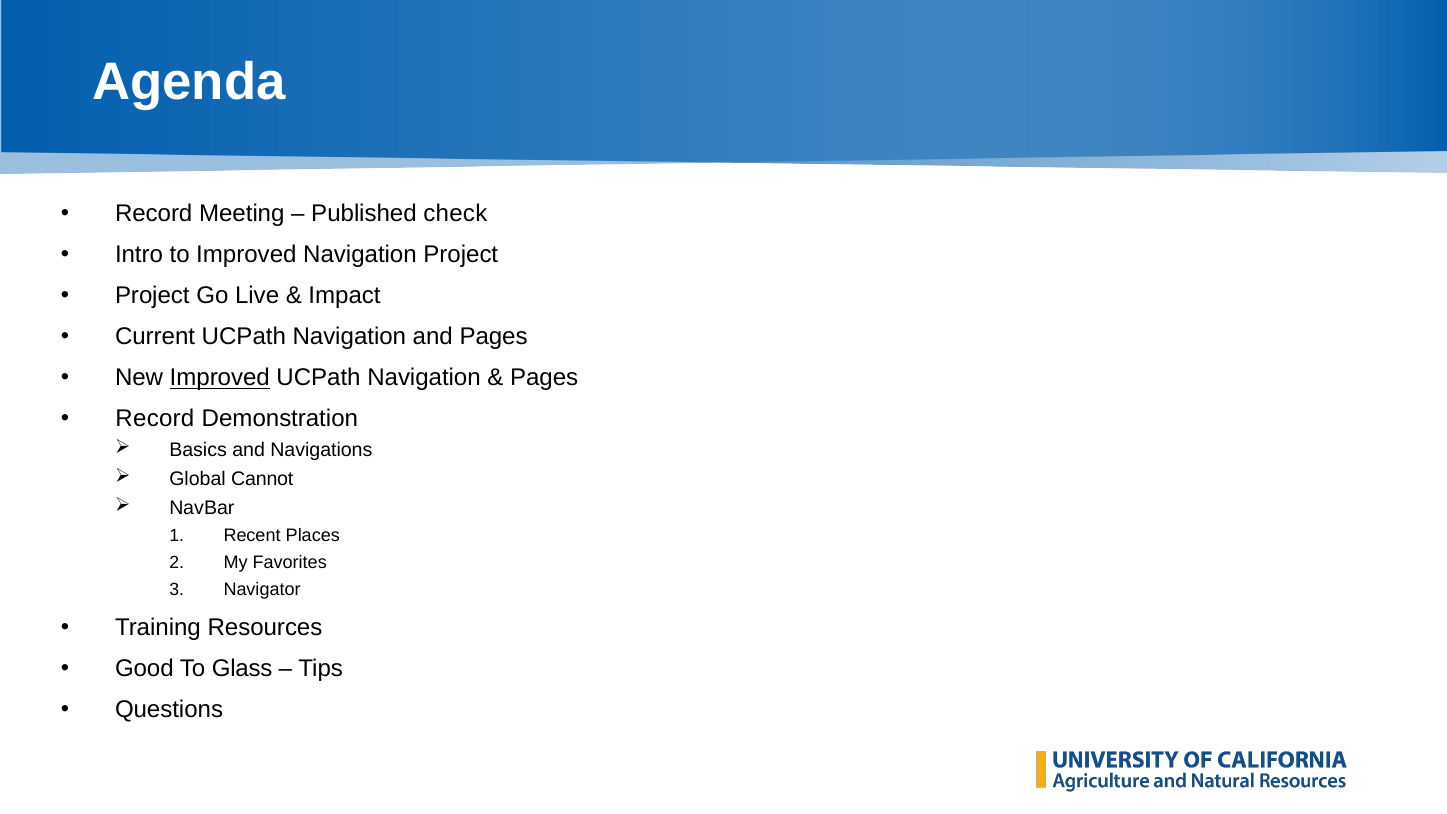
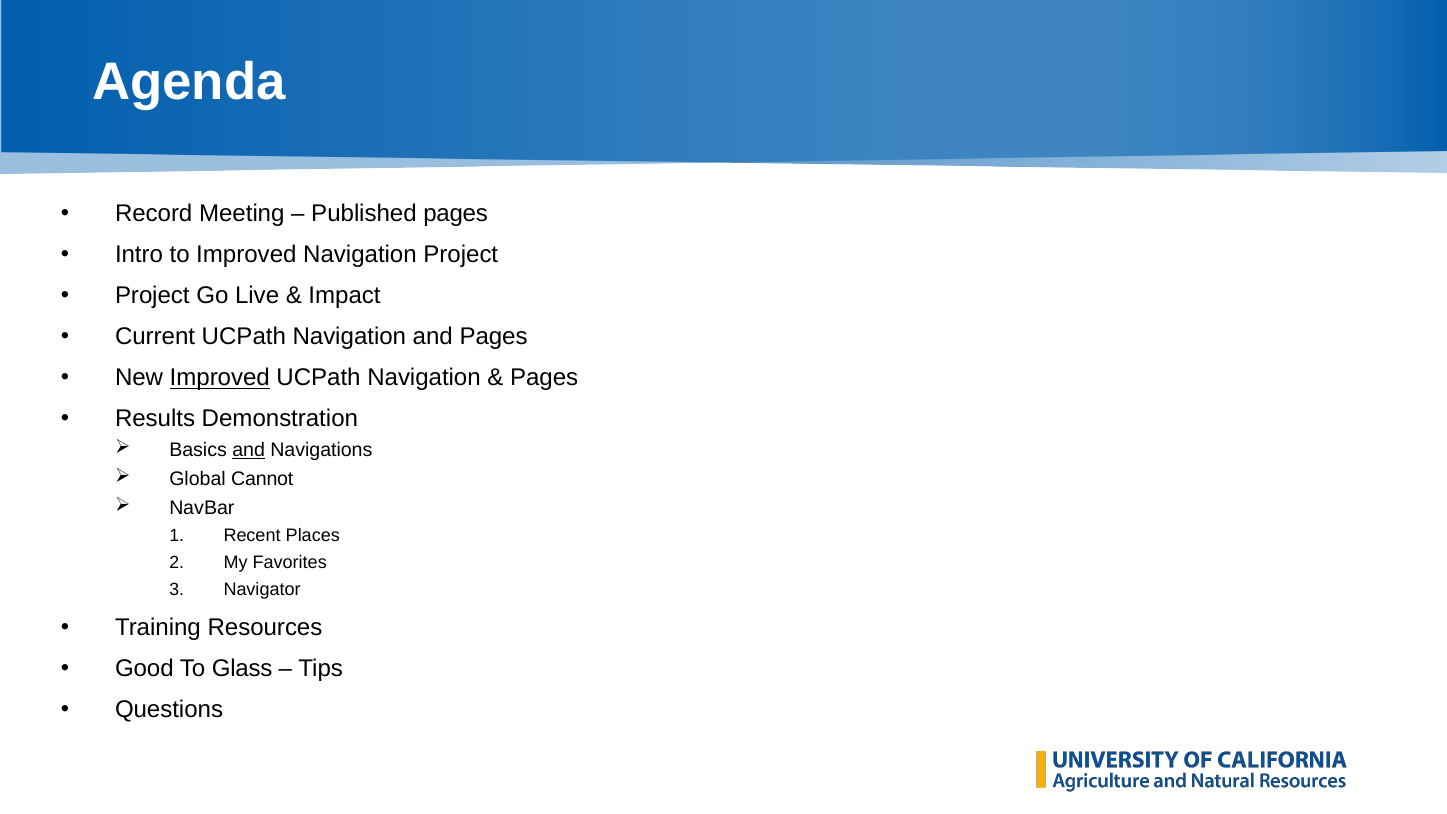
Published check: check -> pages (456, 213)
Record: Record -> Results (155, 419)
and underline: none -> present (249, 450)
